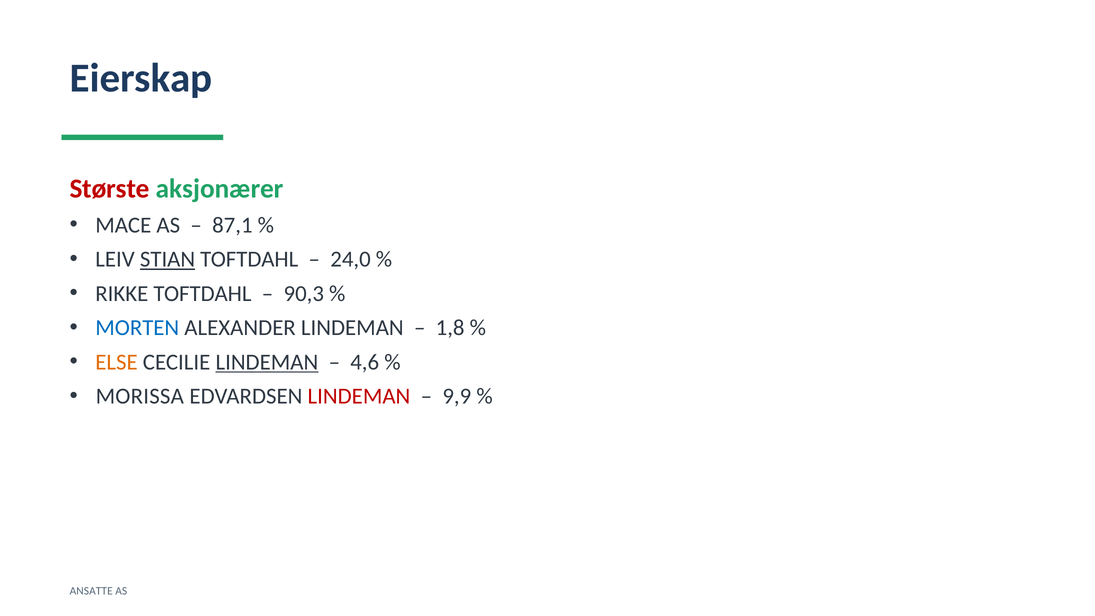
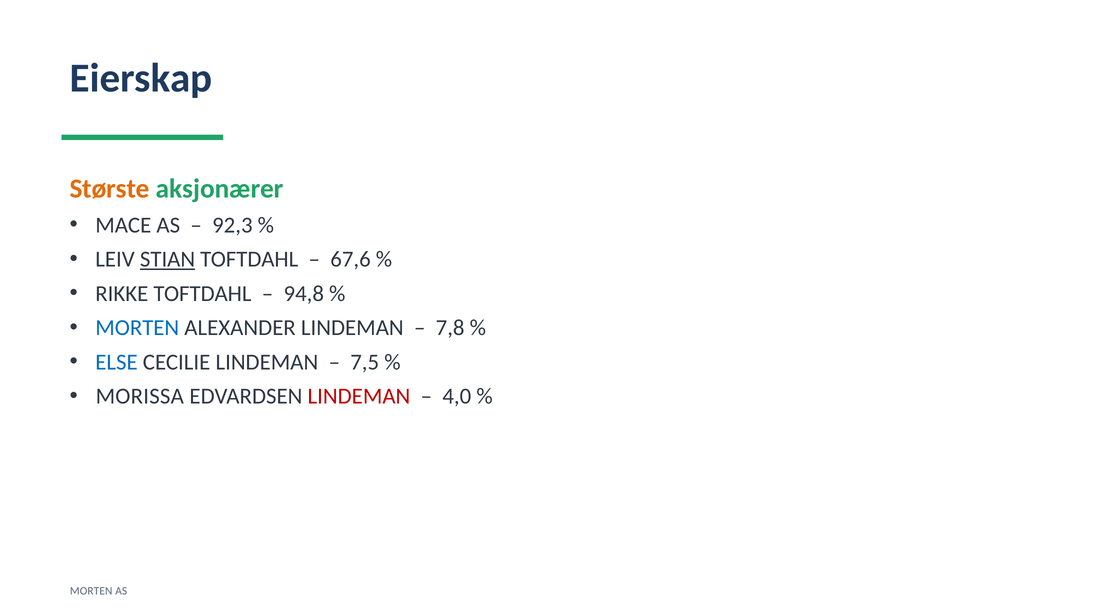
Største colour: red -> orange (110, 189)
87,1: 87,1 -> 92,3 (232, 225)
24,0: 24,0 -> 67,6 (351, 259)
90,3: 90,3 -> 94,8 (304, 294)
1,8: 1,8 -> 7,8 (450, 328)
ELSE colour: orange -> blue (117, 362)
LINDEMAN underline: present -> none (267, 362)
4,6: 4,6 -> 7,5 (365, 362)
9,9: 9,9 -> 4,0 (457, 396)
ANSATTE: ANSATTE -> MORTEN (91, 591)
